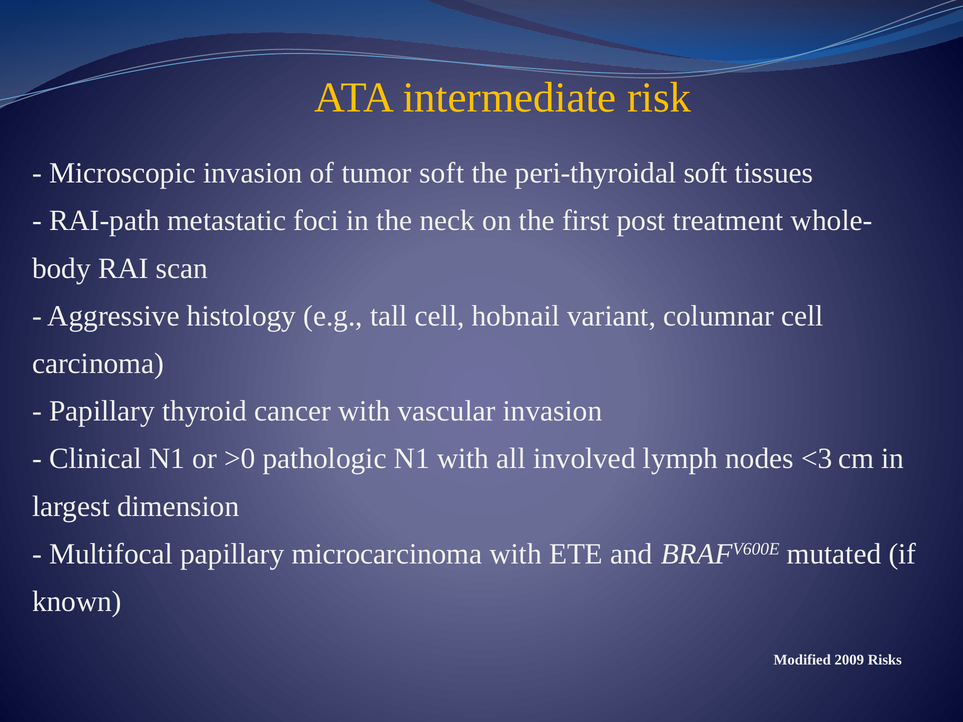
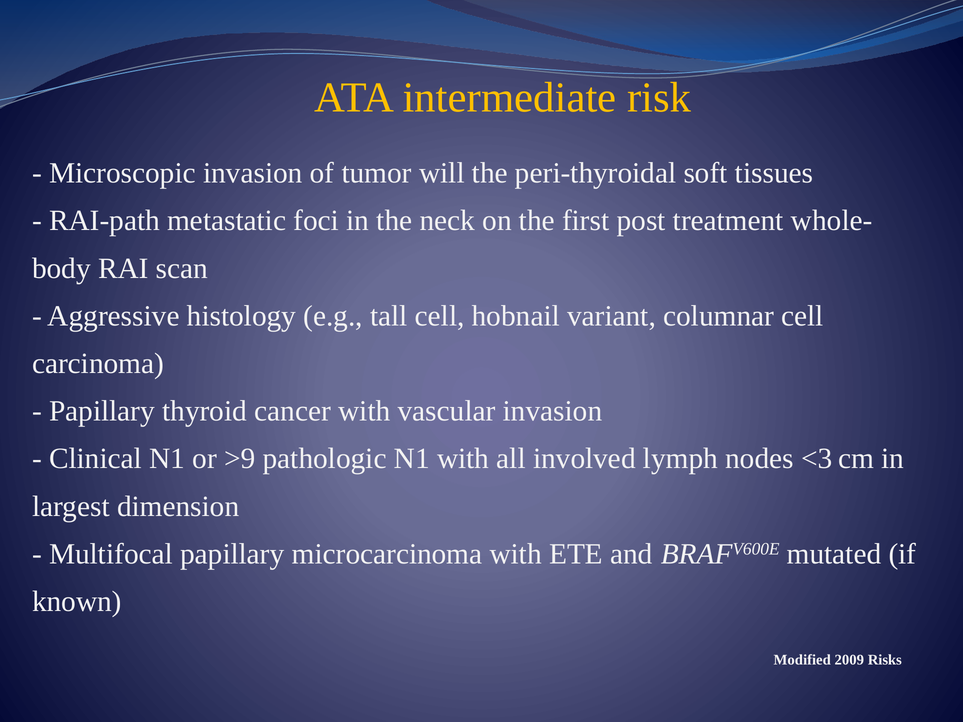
tumor soft: soft -> will (442, 173)
>0: >0 -> >9 (240, 459)
